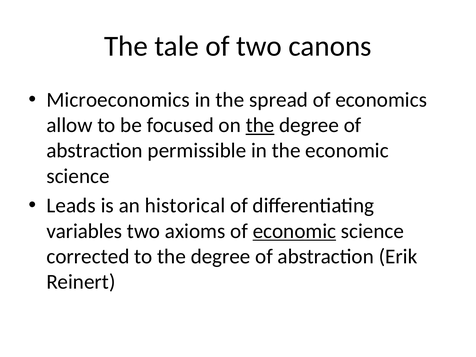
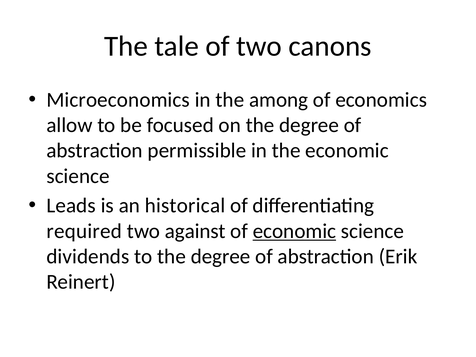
spread: spread -> among (279, 100)
the underline: present -> none (260, 125)
variables: variables -> required (84, 231)
axioms: axioms -> against (195, 231)
corrected: corrected -> dividends (88, 256)
